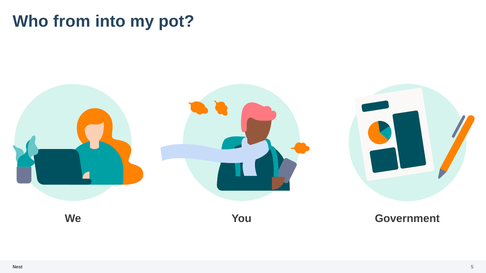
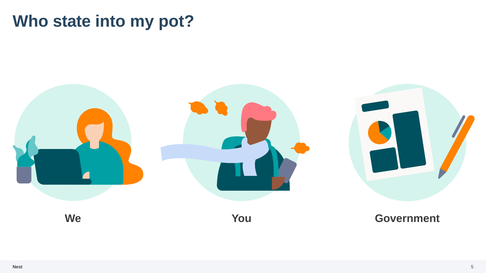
from: from -> state (72, 21)
